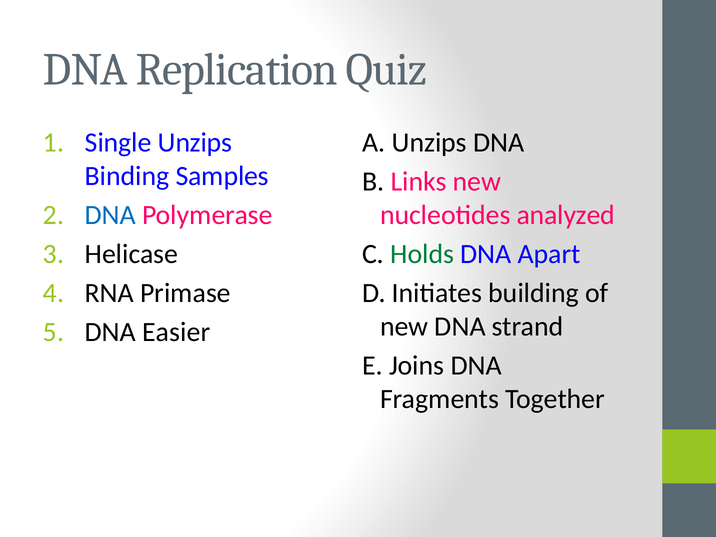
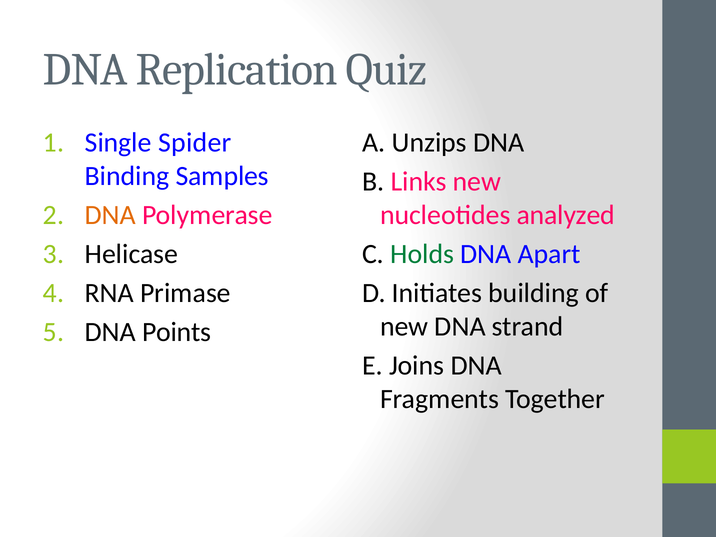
Single Unzips: Unzips -> Spider (195, 143)
DNA colour: blue -> orange (110, 215)
Easier: Easier -> Points (177, 332)
